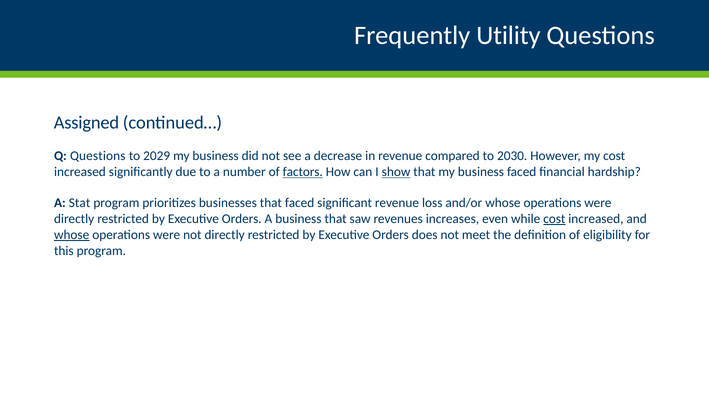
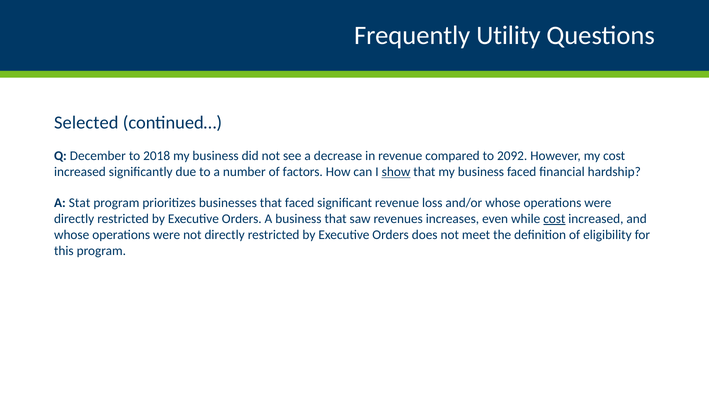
Assigned: Assigned -> Selected (86, 123)
Q Questions: Questions -> December (98, 156)
2029: 2029 -> 2018 (157, 156)
2030: 2030 -> 2092 (512, 156)
factors underline: present -> none (303, 172)
whose underline: present -> none (72, 235)
